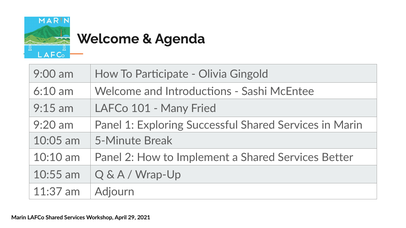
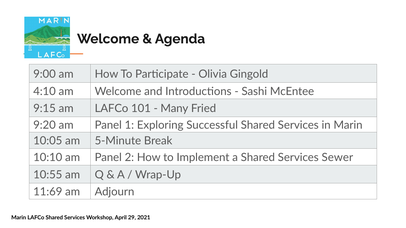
6:10: 6:10 -> 4:10 (45, 91)
Better: Better -> Sewer (337, 158)
11:37: 11:37 -> 11:69 (48, 192)
